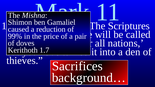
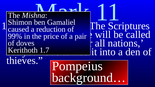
Sacrifices: Sacrifices -> Pompeius (77, 66)
